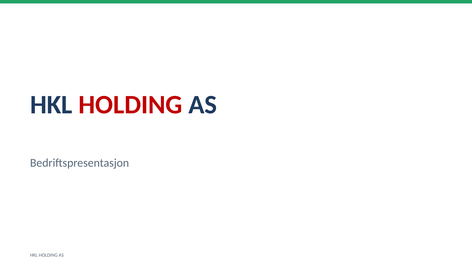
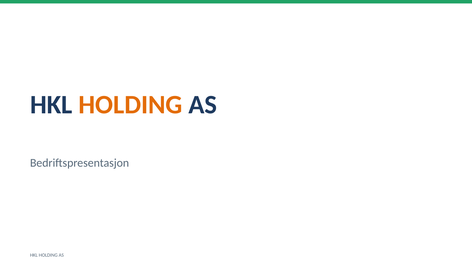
HOLDING colour: red -> orange (130, 105)
